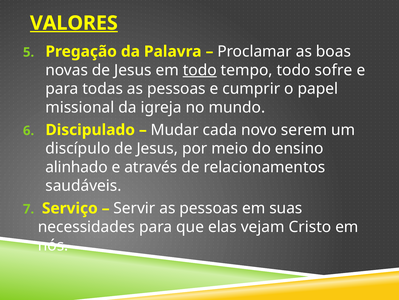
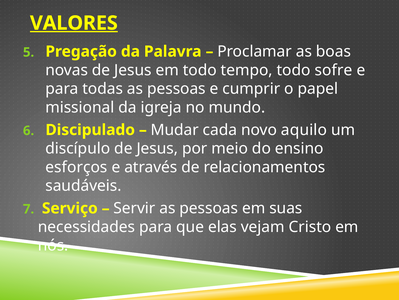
todo underline: present -> none (200, 70)
serem: serem -> aquilo (304, 130)
alinhado: alinhado -> esforços (76, 167)
